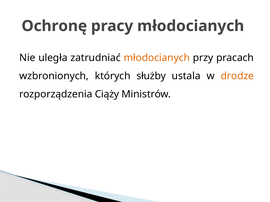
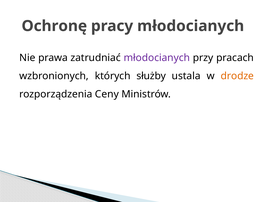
uległa: uległa -> prawa (53, 58)
młodocianych colour: orange -> purple (157, 58)
Ciąży: Ciąży -> Ceny (107, 94)
